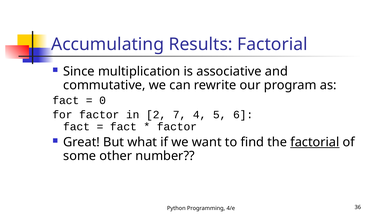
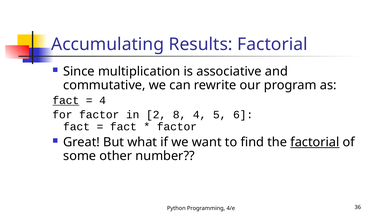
fact underline: none -> present (66, 101)
0: 0 -> 4 (103, 101)
7: 7 -> 8 (180, 115)
